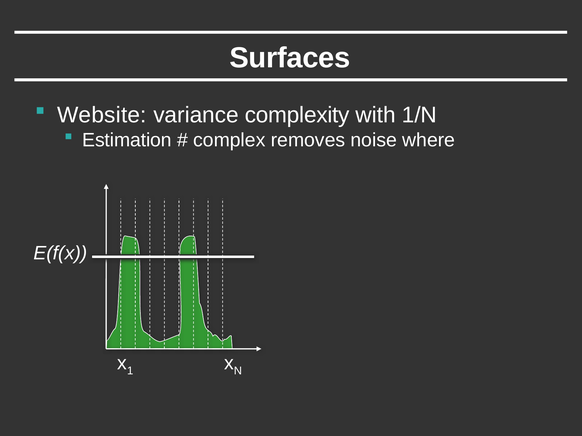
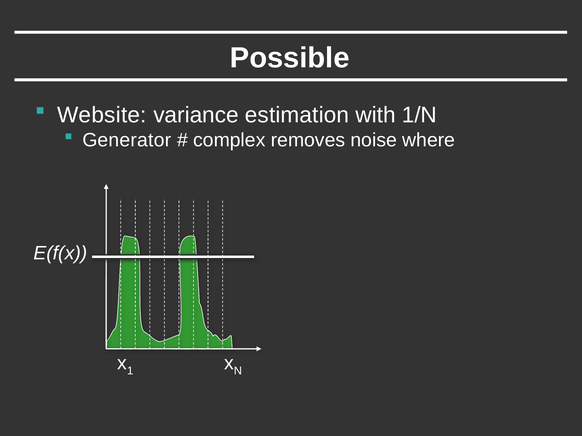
Surfaces: Surfaces -> Possible (290, 58)
complexity: complexity -> estimation (297, 115)
Estimation: Estimation -> Generator (127, 140)
